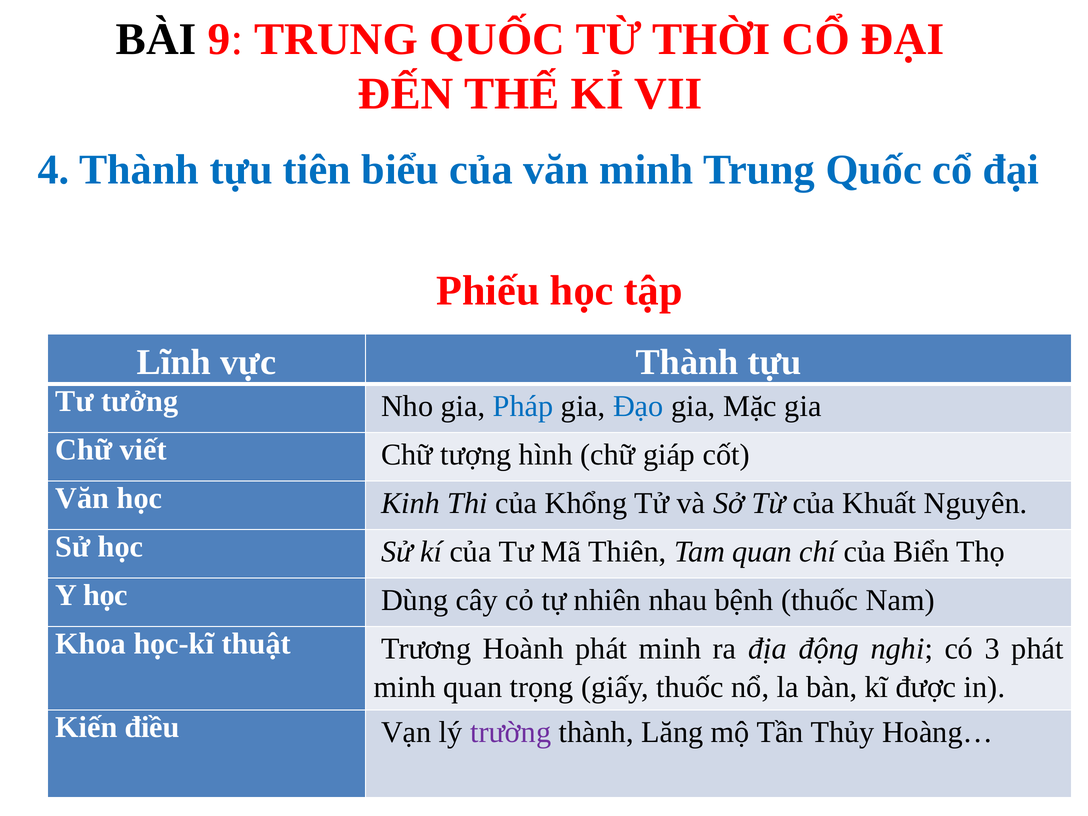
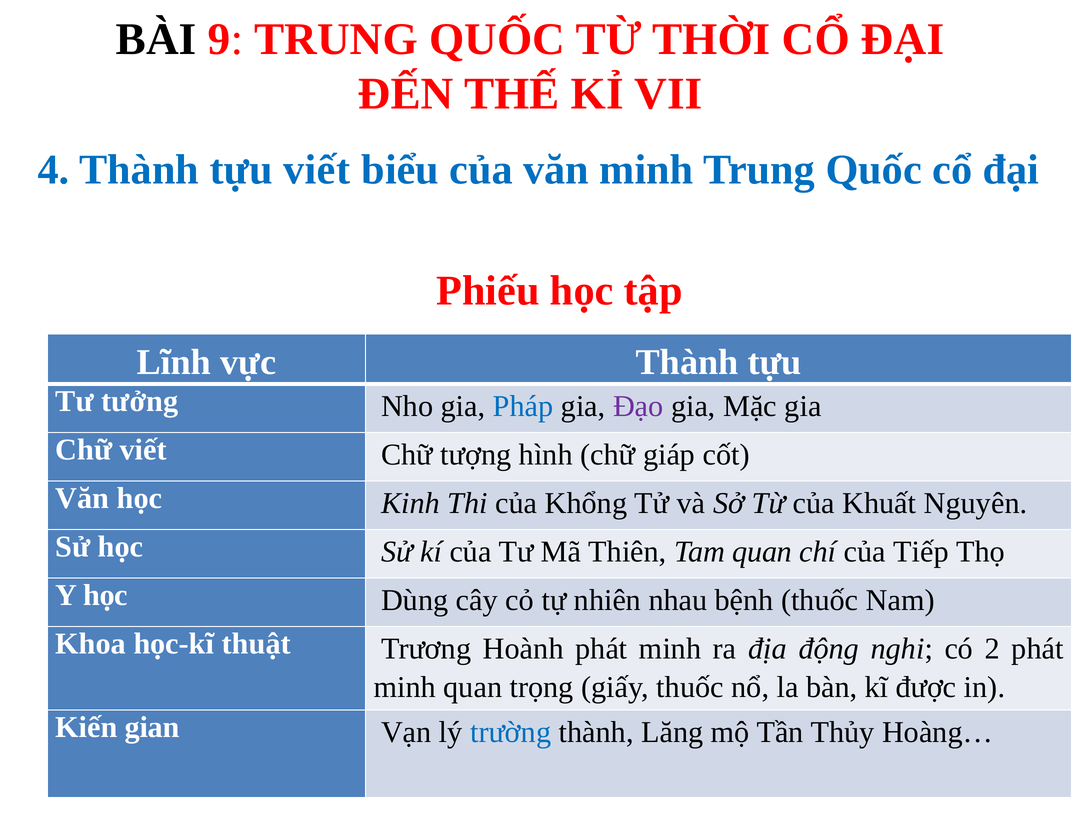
tựu tiên: tiên -> viết (317, 170)
Đạo colour: blue -> purple (638, 406)
Biển: Biển -> Tiếp (921, 552)
3: 3 -> 2 (992, 649)
điều: điều -> gian (152, 727)
trường colour: purple -> blue (511, 732)
